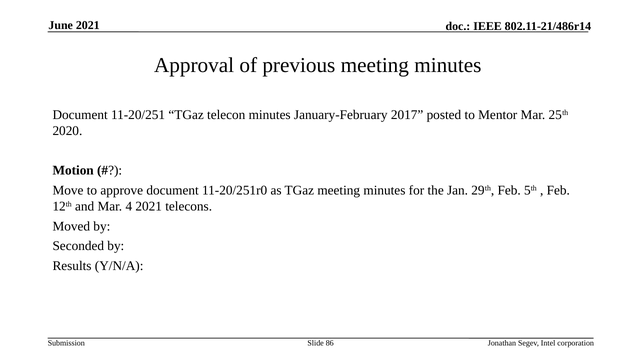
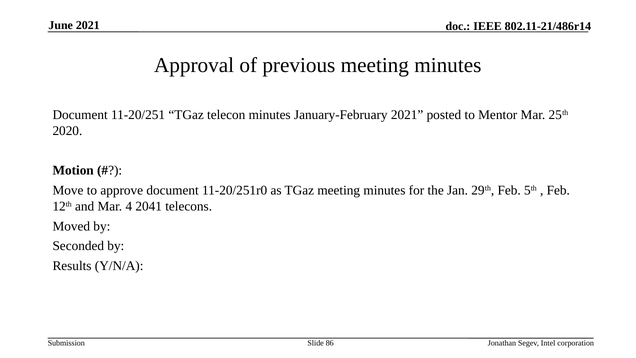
January-February 2017: 2017 -> 2021 (407, 115)
4 2021: 2021 -> 2041 (149, 206)
